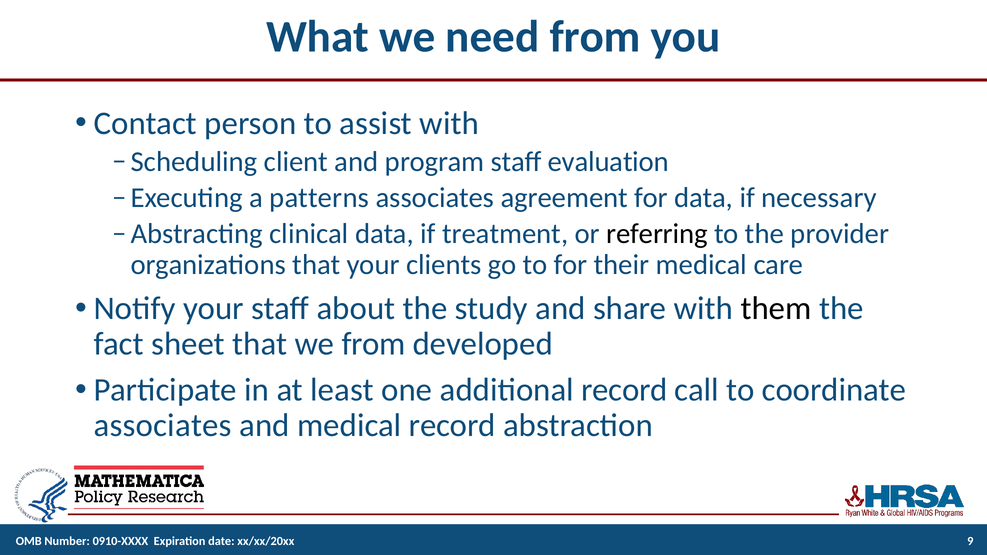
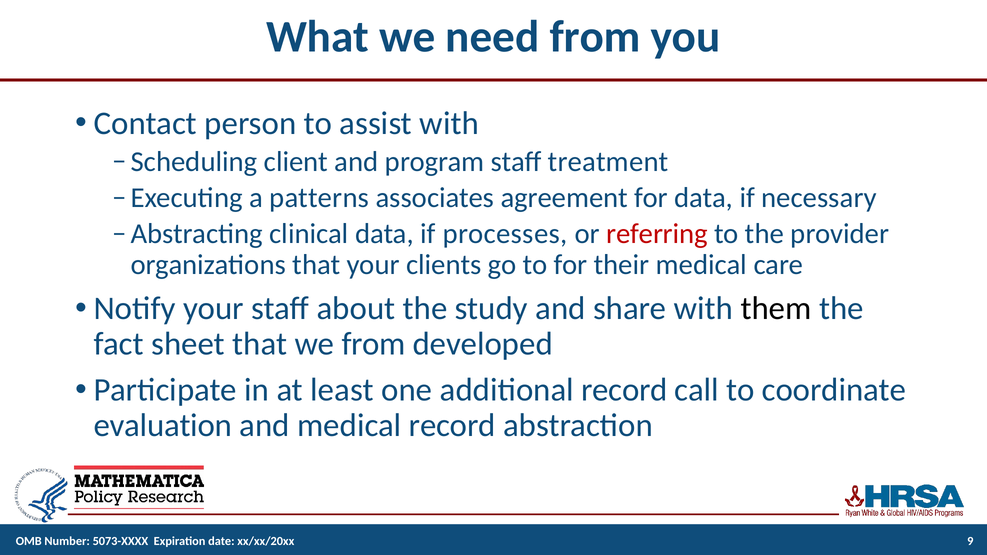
evaluation: evaluation -> treatment (608, 162)
treatment: treatment -> processes (505, 234)
referring colour: black -> red (657, 234)
associates: associates -> evaluation (163, 426)
0910-XXXX: 0910-XXXX -> 5073-XXXX (120, 541)
